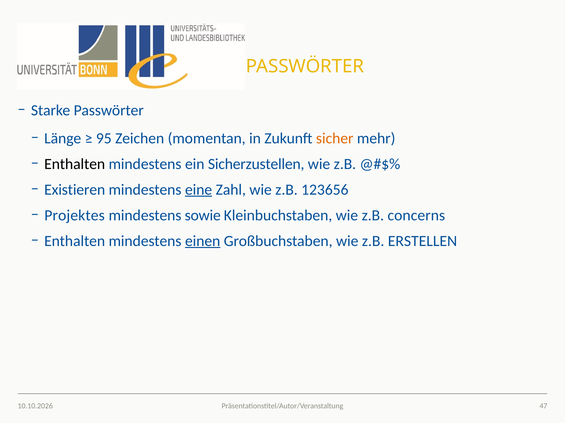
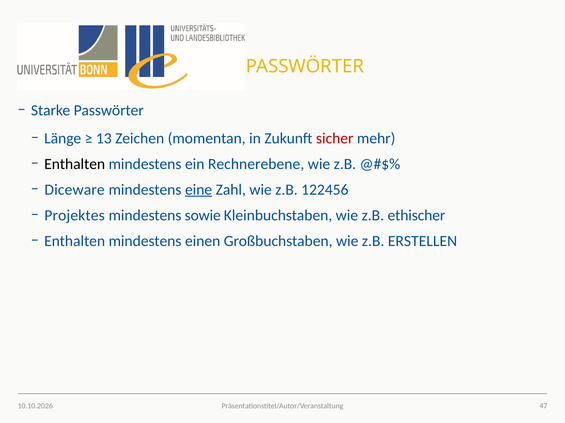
95: 95 -> 13 (104, 139)
sicher colour: orange -> red (335, 139)
Sicherzustellen: Sicherzustellen -> Rechnerebene (256, 164)
Existieren: Existieren -> Diceware (75, 190)
123656: 123656 -> 122456 (325, 190)
concerns: concerns -> ethischer (416, 216)
einen underline: present -> none (203, 241)
